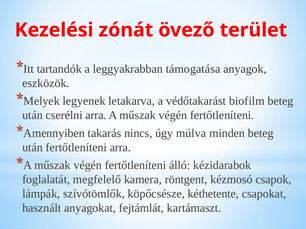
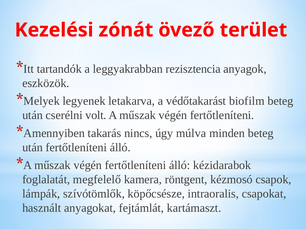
támogatása: támogatása -> rezisztencia (193, 69)
cserélni arra: arra -> volt (96, 116)
után fertőtleníteni arra: arra -> álló (120, 148)
kéthetente: kéthetente -> intraoralis (213, 194)
